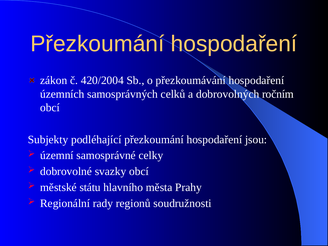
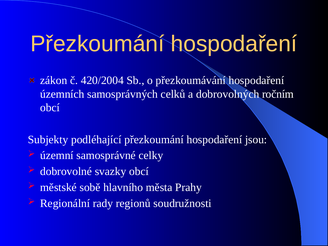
státu: státu -> sobě (90, 187)
